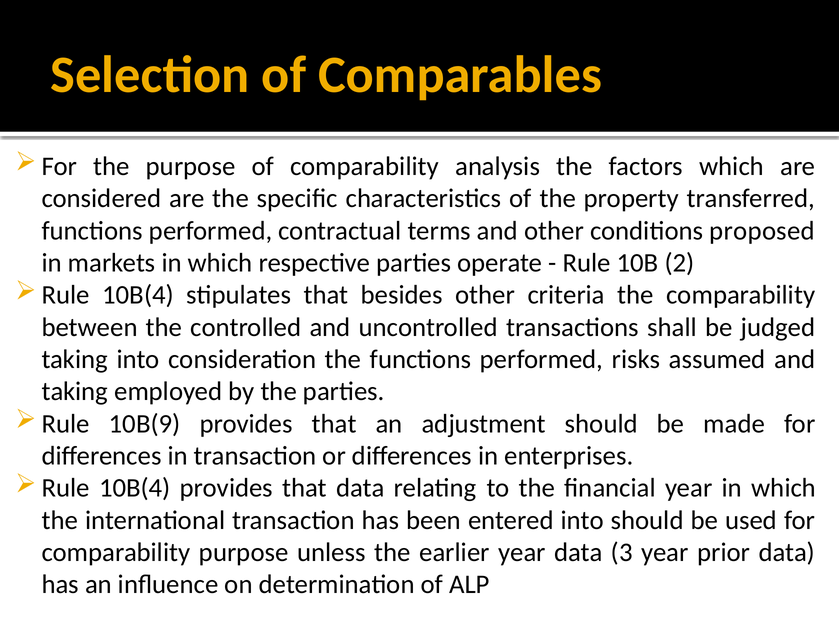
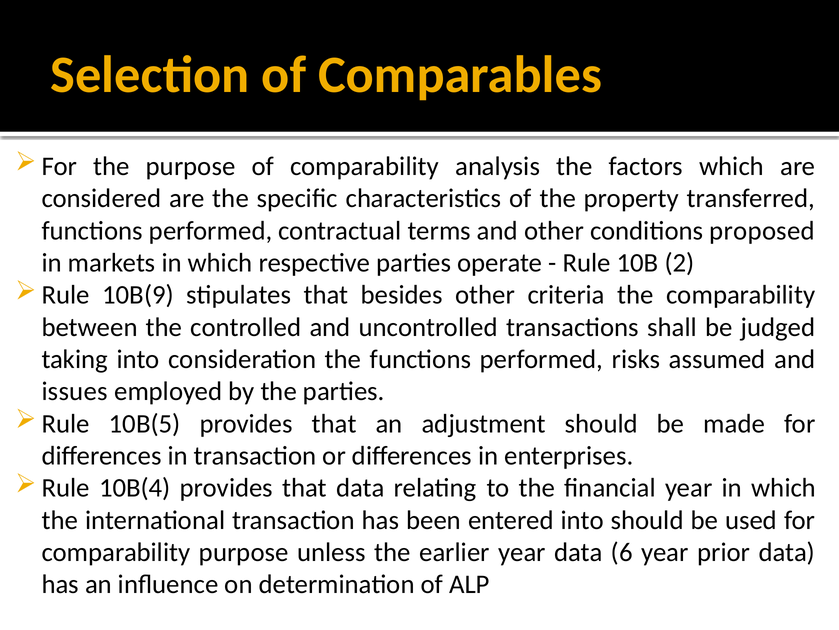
10B(4: 10B(4 -> 10B(9 (138, 295)
taking: taking -> issues (75, 391)
10B(9: 10B(9 -> 10B(5 (145, 423)
3: 3 -> 6 (622, 552)
